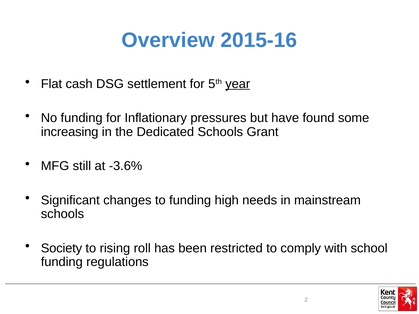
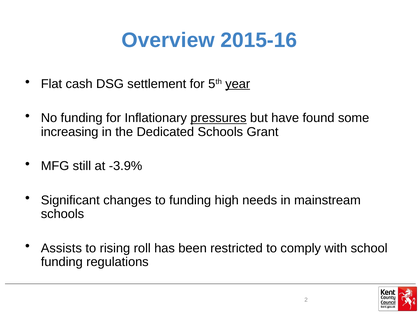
pressures underline: none -> present (219, 118)
-3.6%: -3.6% -> -3.9% (126, 166)
Society: Society -> Assists (61, 248)
